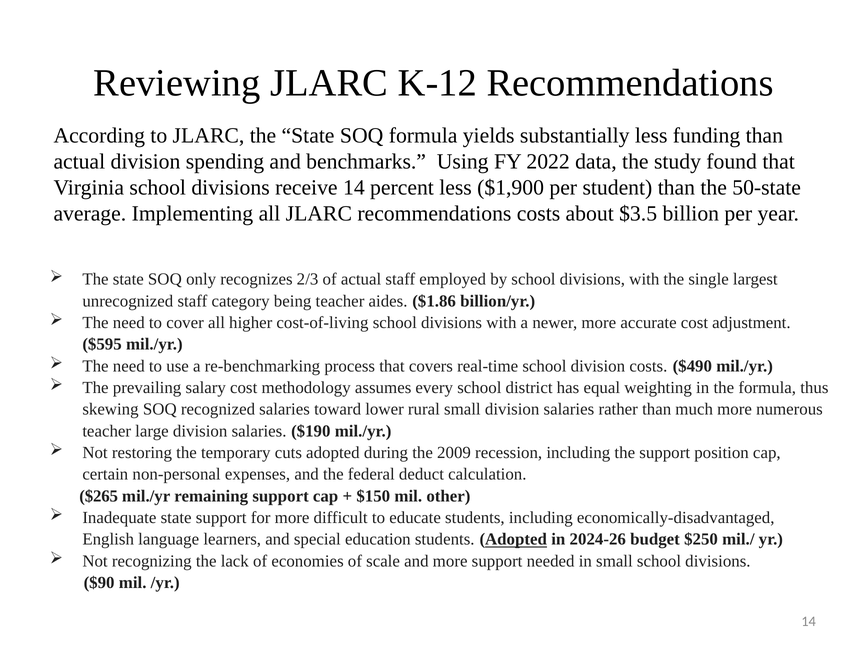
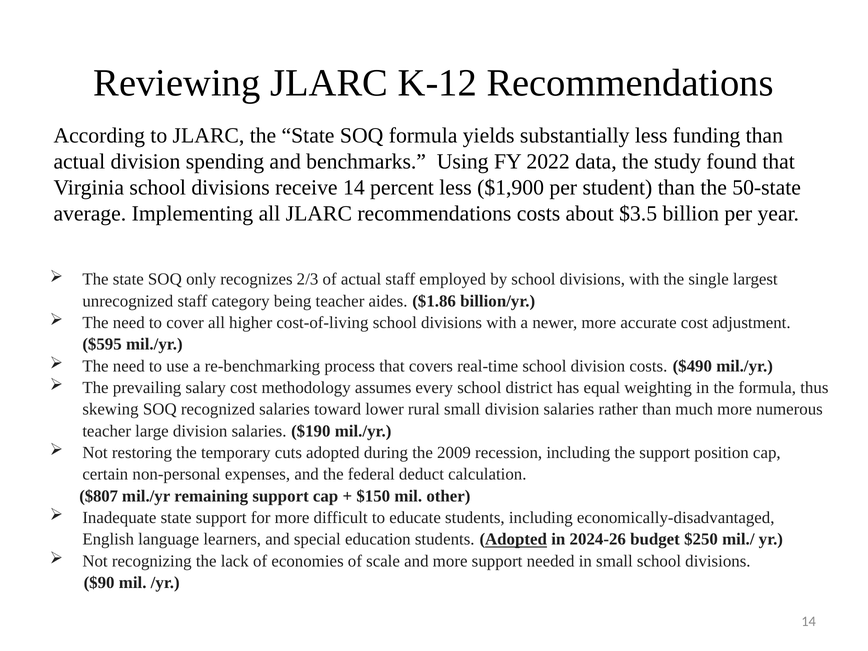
$265: $265 -> $807 (99, 496)
